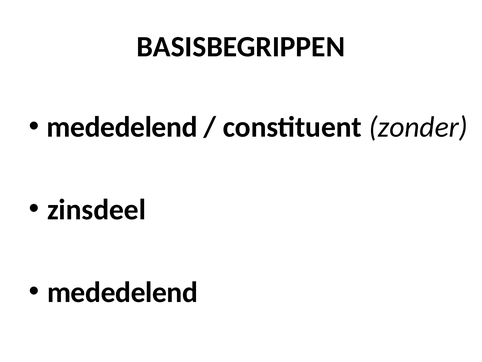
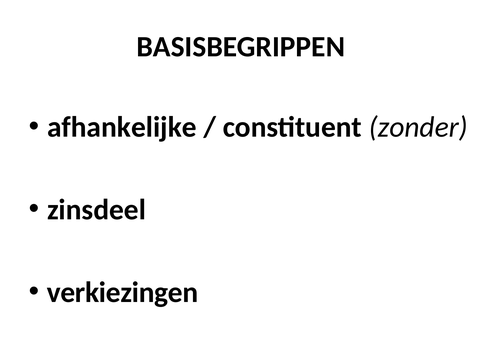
mededelend: mededelend -> afhankelijke (122, 127)
mededelend: mededelend -> verkiezingen (122, 292)
